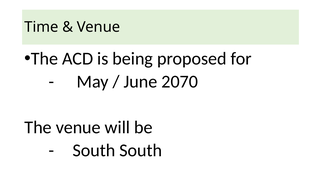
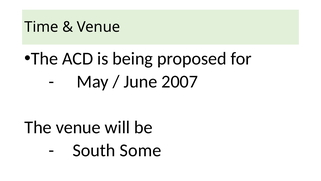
2070: 2070 -> 2007 (180, 81)
South South: South -> Some (141, 150)
